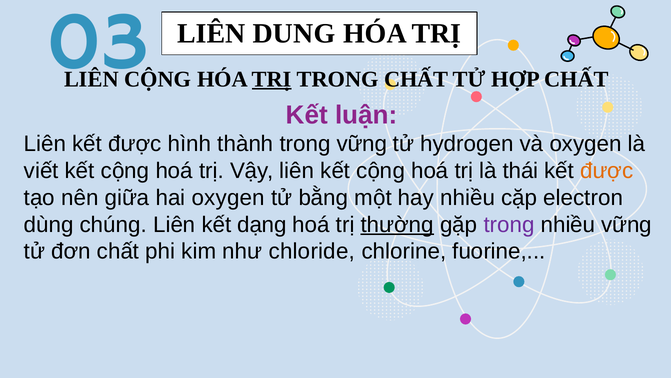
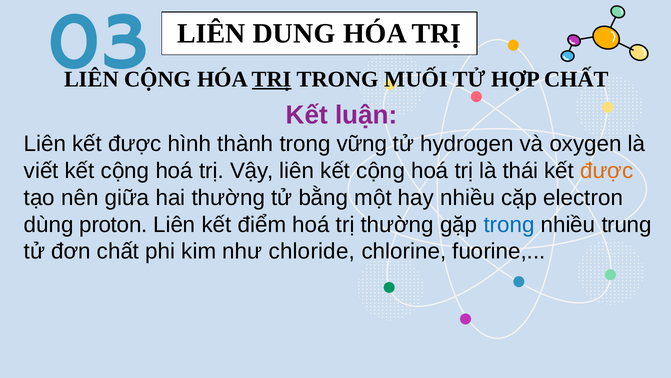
TRONG CHẤT: CHẤT -> MUỐI (416, 79)
hai oxygen: oxygen -> thường (228, 197)
chúng: chúng -> proton (113, 224)
dạng: dạng -> điểm (262, 224)
thường underline: present -> none (397, 224)
trong colour: purple -> blue (509, 224)
nhiều vững: vững -> trung (627, 224)
